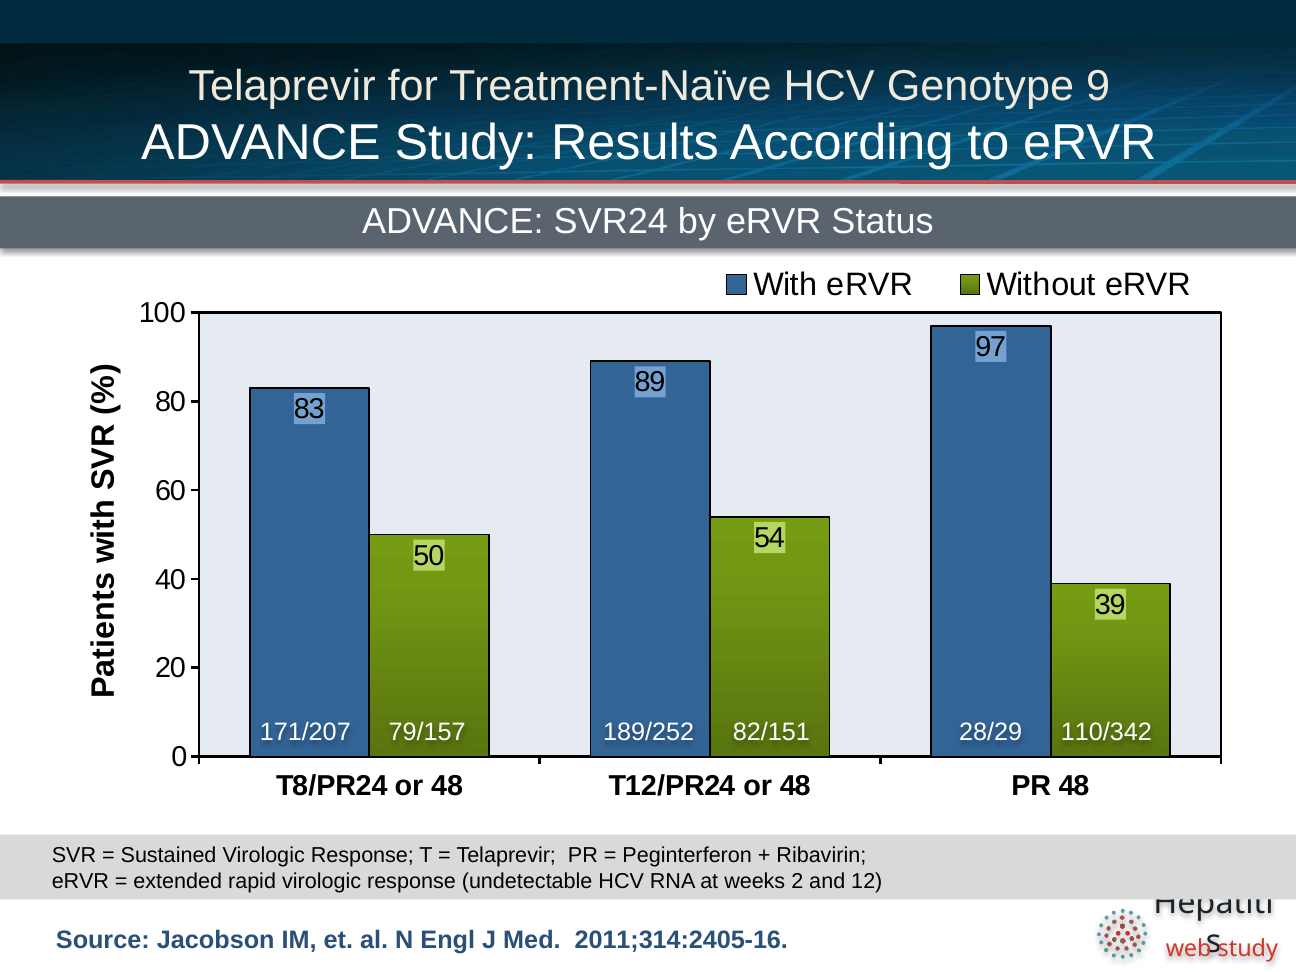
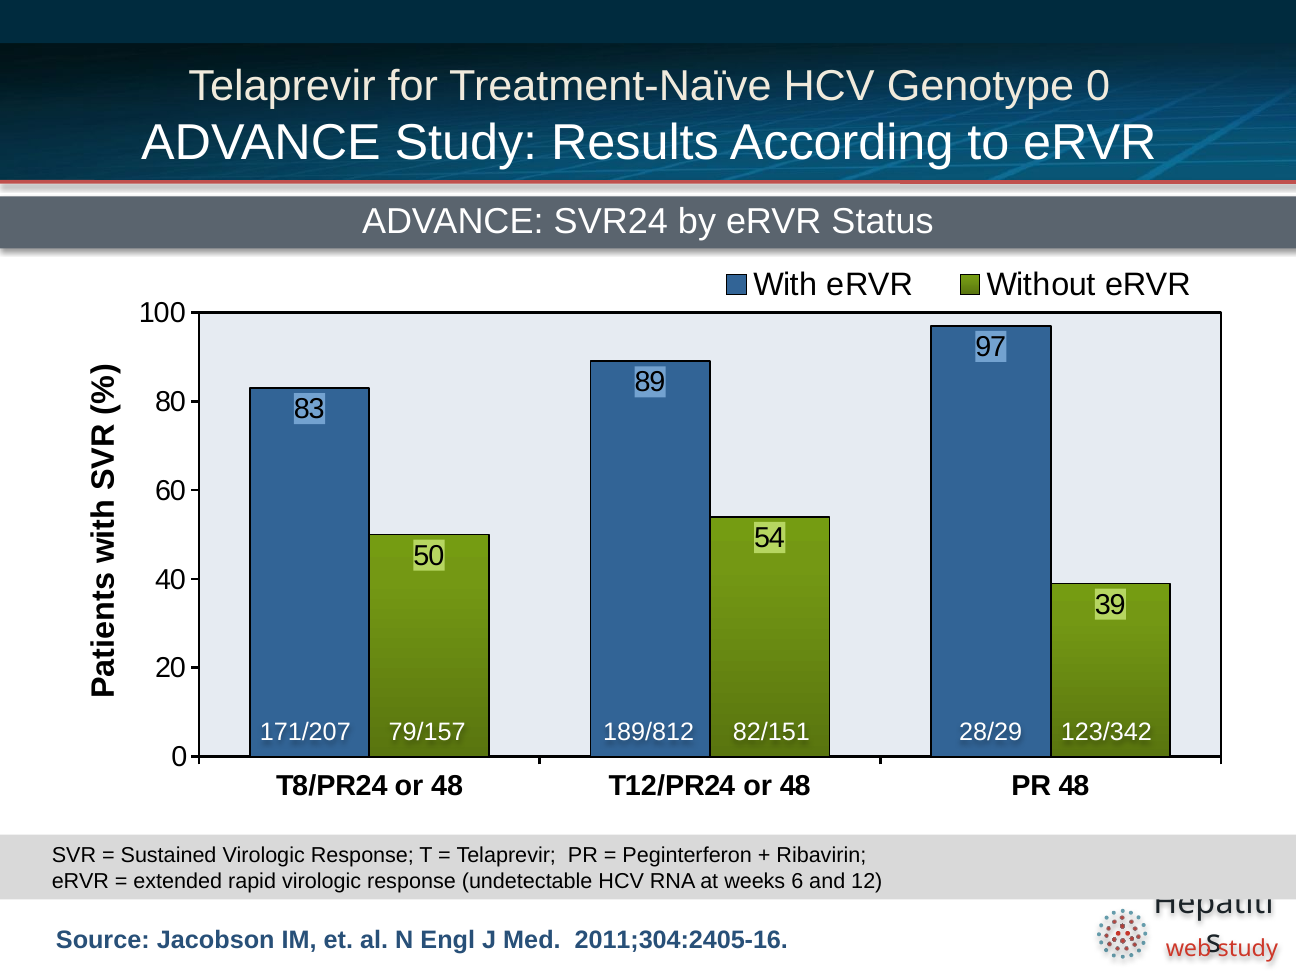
Genotype 9: 9 -> 0 (1098, 86)
189/252: 189/252 -> 189/812 (649, 732)
110/342: 110/342 -> 123/342 (1106, 732)
2: 2 -> 6 (797, 881)
2011;314:2405-16: 2011;314:2405-16 -> 2011;304:2405-16 (681, 940)
